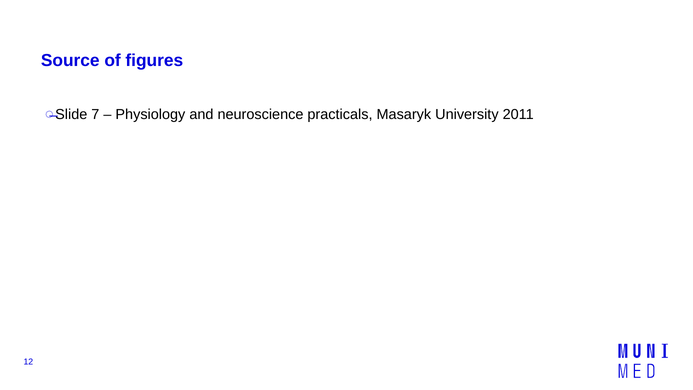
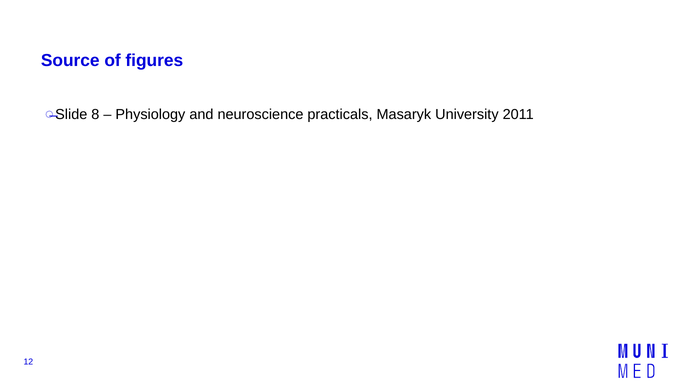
7: 7 -> 8 (95, 115)
